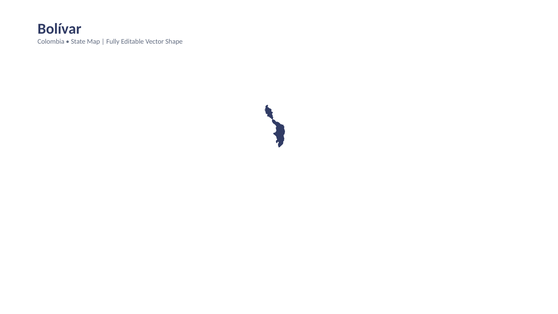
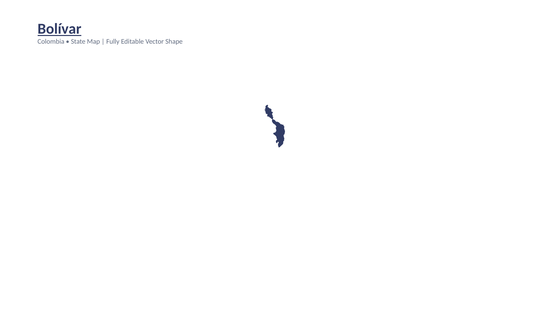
Bolívar underline: none -> present (59, 29)
